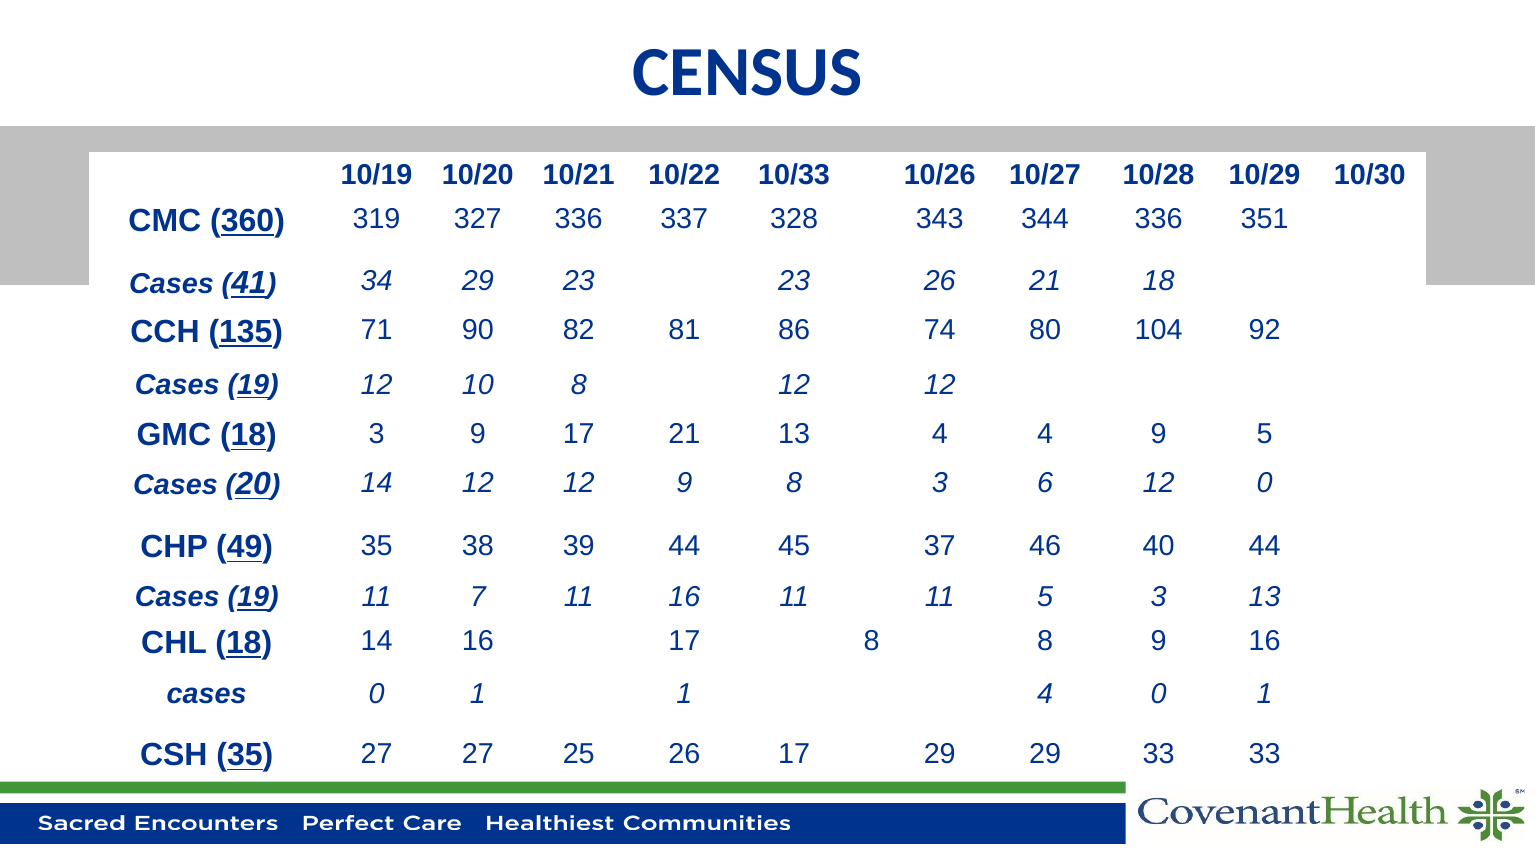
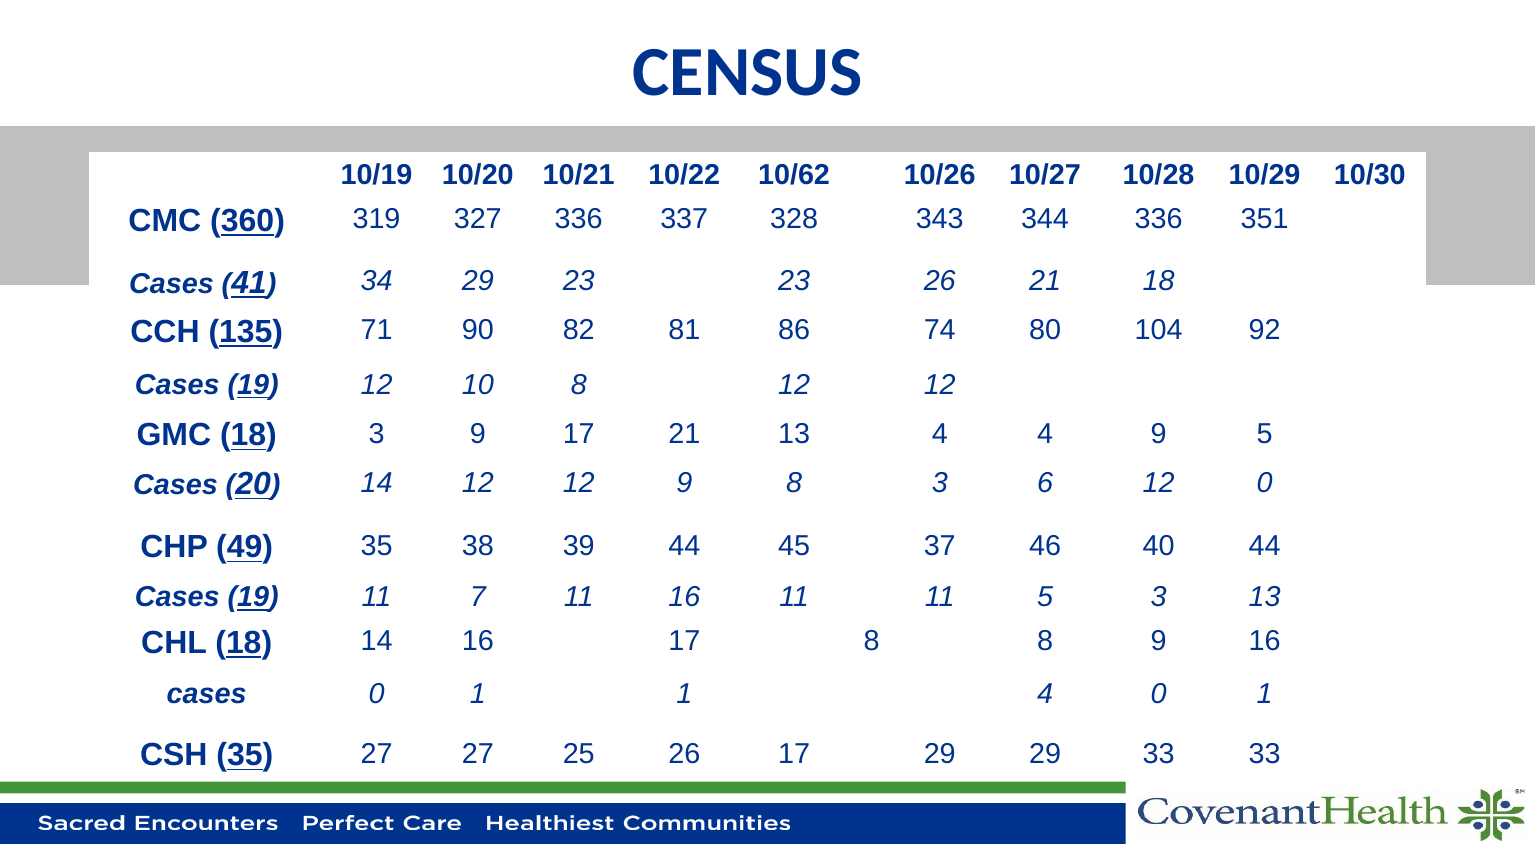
10/33: 10/33 -> 10/62 (794, 175)
